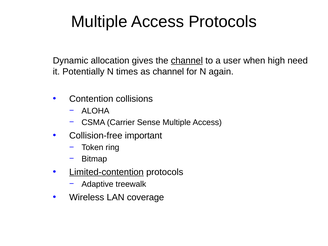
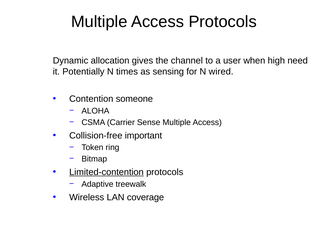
channel underline: present -> none (187, 61)
as channel: channel -> sensing (168, 72)
again: again -> wired (221, 72)
collisions: collisions -> someone (134, 99)
